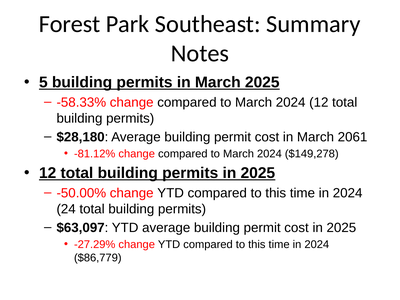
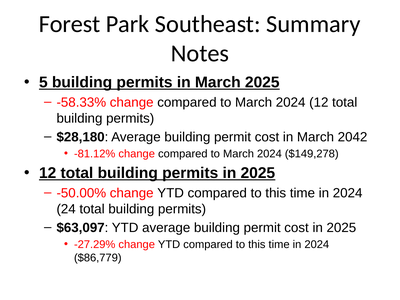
2061: 2061 -> 2042 (353, 137)
